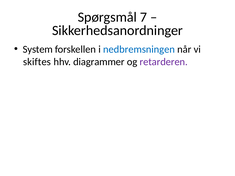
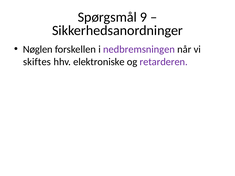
7: 7 -> 9 (144, 17)
System: System -> Nøglen (38, 49)
nedbremsningen colour: blue -> purple (139, 49)
diagrammer: diagrammer -> elektroniske (99, 62)
